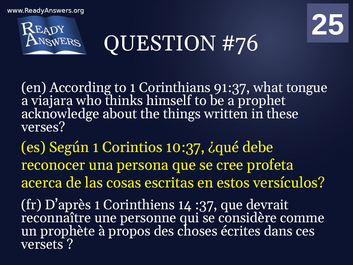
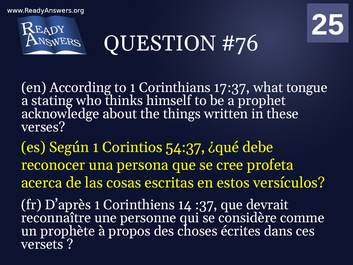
91:37: 91:37 -> 17:37 (232, 87)
viajara: viajara -> stating (52, 101)
10:37: 10:37 -> 54:37 (185, 147)
